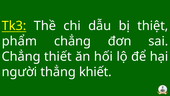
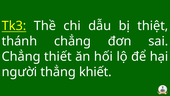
phẩm: phẩm -> thánh (19, 41)
